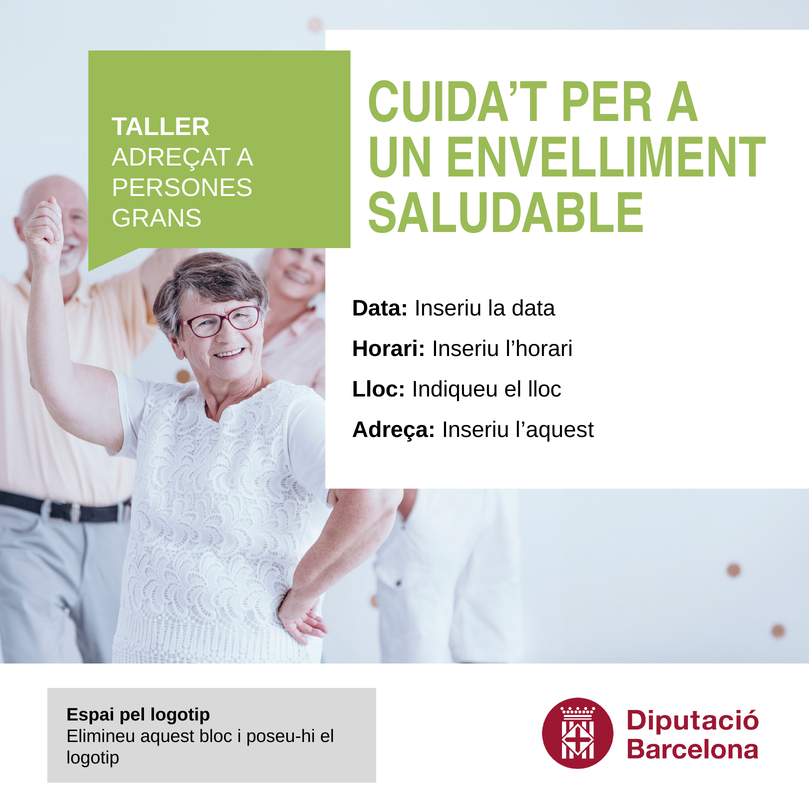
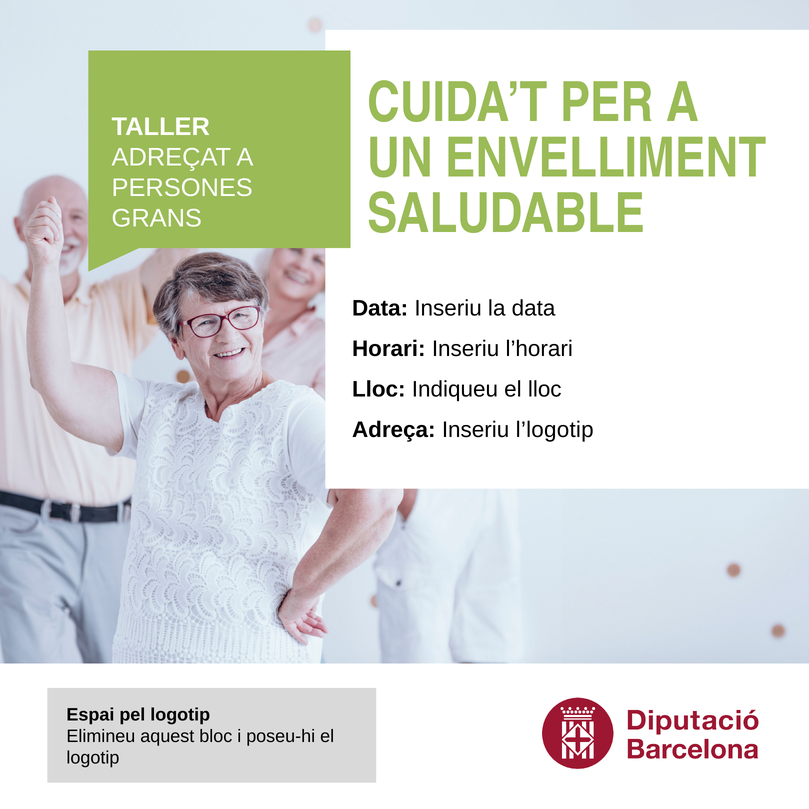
l’aquest: l’aquest -> l’logotip (555, 430)
